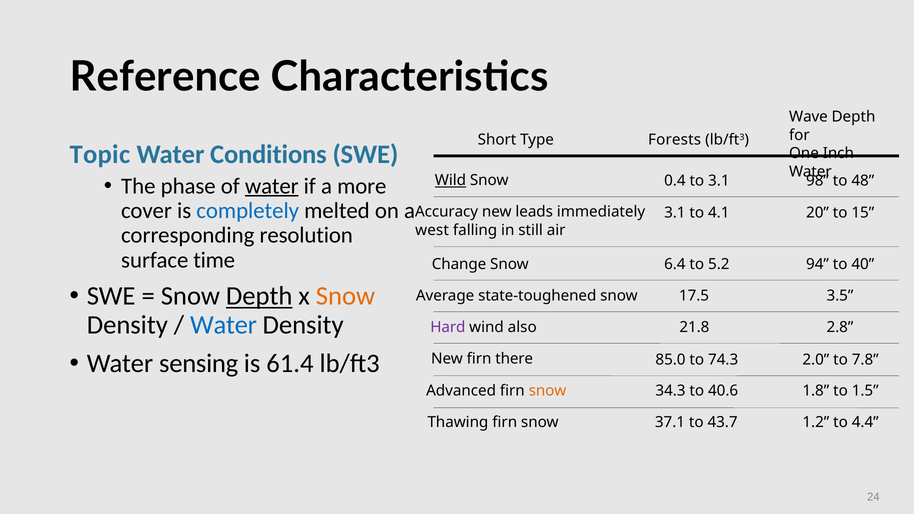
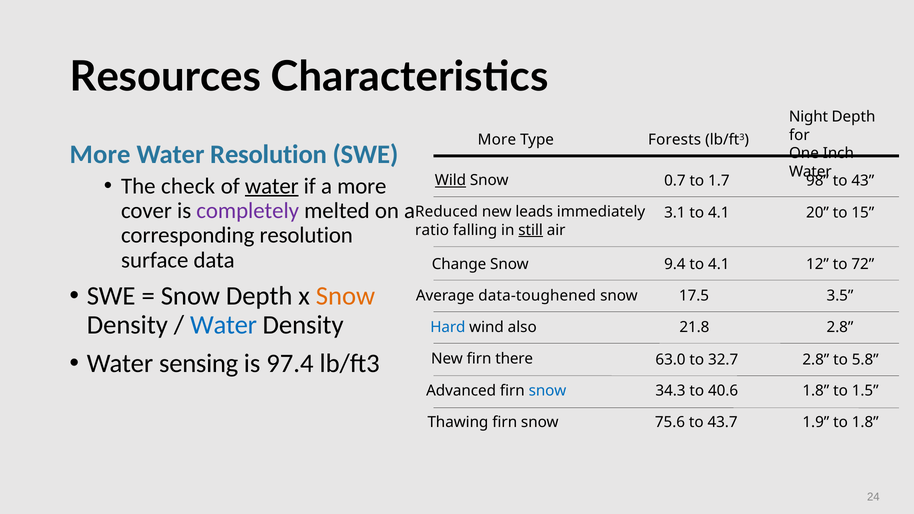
Reference: Reference -> Resources (165, 77)
Wave: Wave -> Night (808, 117)
Short: Short -> More (497, 140)
Topic: Topic -> More (100, 155)
Water Conditions: Conditions -> Resolution (269, 155)
phase: phase -> check (188, 186)
0.4: 0.4 -> 0.7 (675, 181)
to 3.1: 3.1 -> 1.7 (719, 181)
48: 48 -> 43 (863, 181)
completely colour: blue -> purple (248, 211)
Accuracy: Accuracy -> Reduced (446, 212)
west: west -> ratio (432, 230)
still underline: none -> present (531, 230)
time: time -> data (214, 260)
6.4: 6.4 -> 9.4 (675, 264)
5.2: 5.2 -> 4.1 (719, 264)
94: 94 -> 12 (818, 264)
40: 40 -> 72 (863, 264)
Depth underline: present -> none (259, 296)
state-toughened: state-toughened -> data-toughened (537, 296)
Hard colour: purple -> blue (448, 327)
61.4: 61.4 -> 97.4 (290, 363)
85.0: 85.0 -> 63.0 (671, 360)
74.3: 74.3 -> 32.7 (723, 360)
2.0: 2.0 -> 2.8 (816, 360)
7.8: 7.8 -> 5.8 (865, 360)
snow colour: orange -> blue (547, 391)
37.1: 37.1 -> 75.6 (670, 422)
1.2: 1.2 -> 1.9 (816, 422)
to 4.4: 4.4 -> 1.8 (865, 422)
